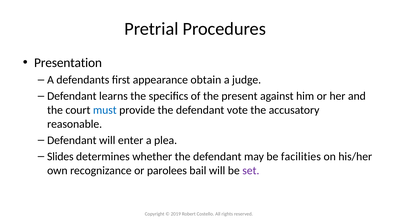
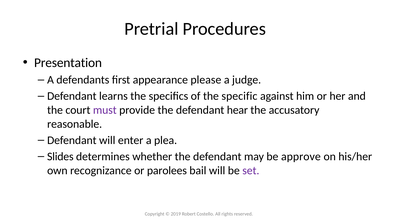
obtain: obtain -> please (206, 80)
present: present -> specific (239, 96)
must colour: blue -> purple (105, 110)
vote: vote -> hear (237, 110)
facilities: facilities -> approve (301, 156)
